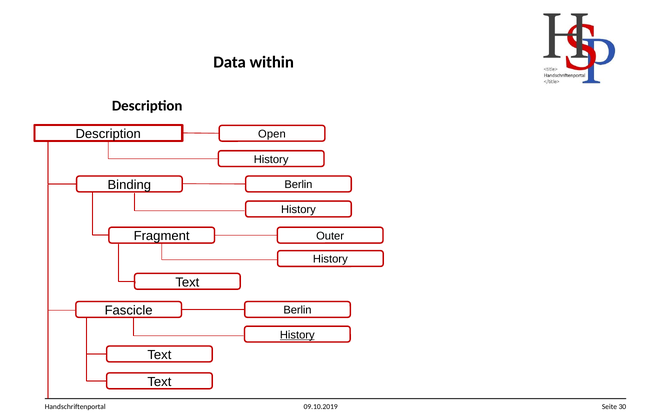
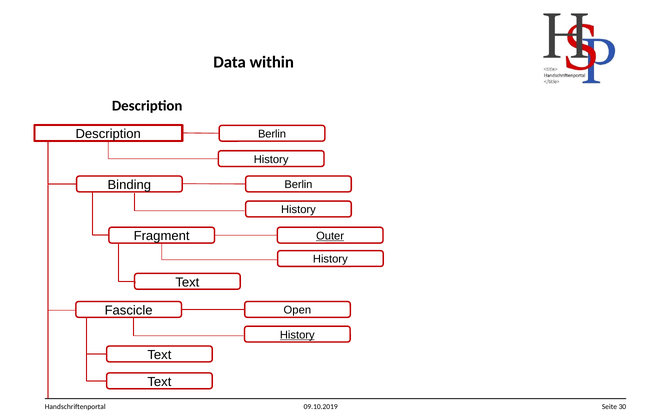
Description Open: Open -> Berlin (272, 134)
Outer underline: none -> present (330, 236)
Berlin: Berlin -> Open (297, 310)
